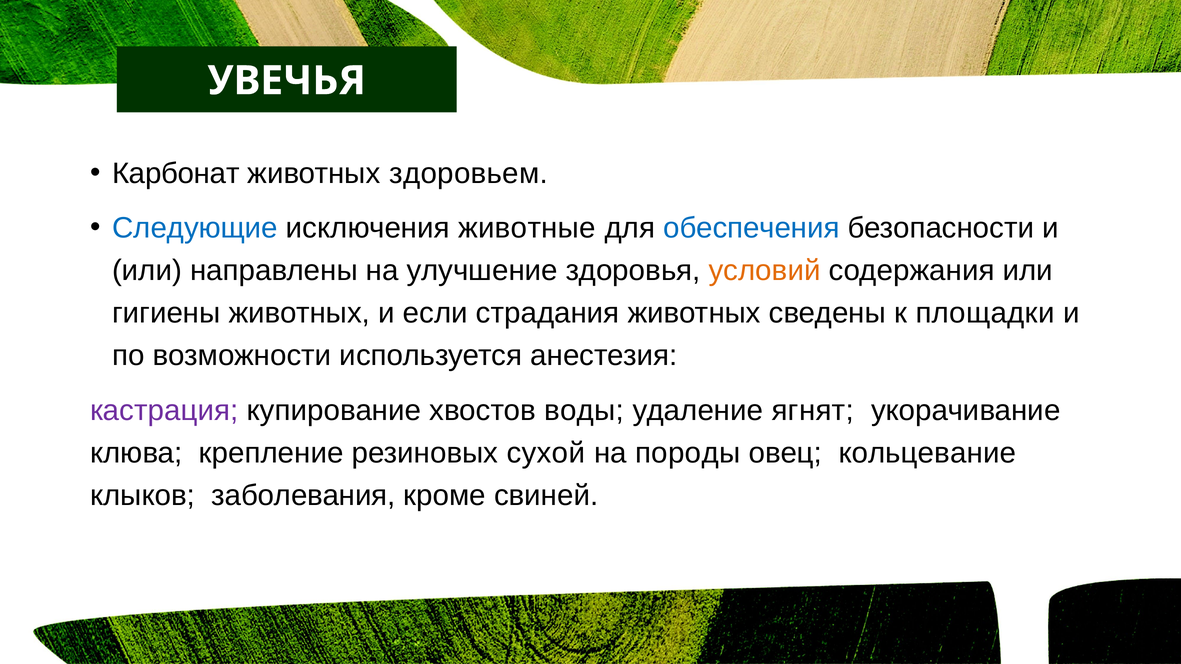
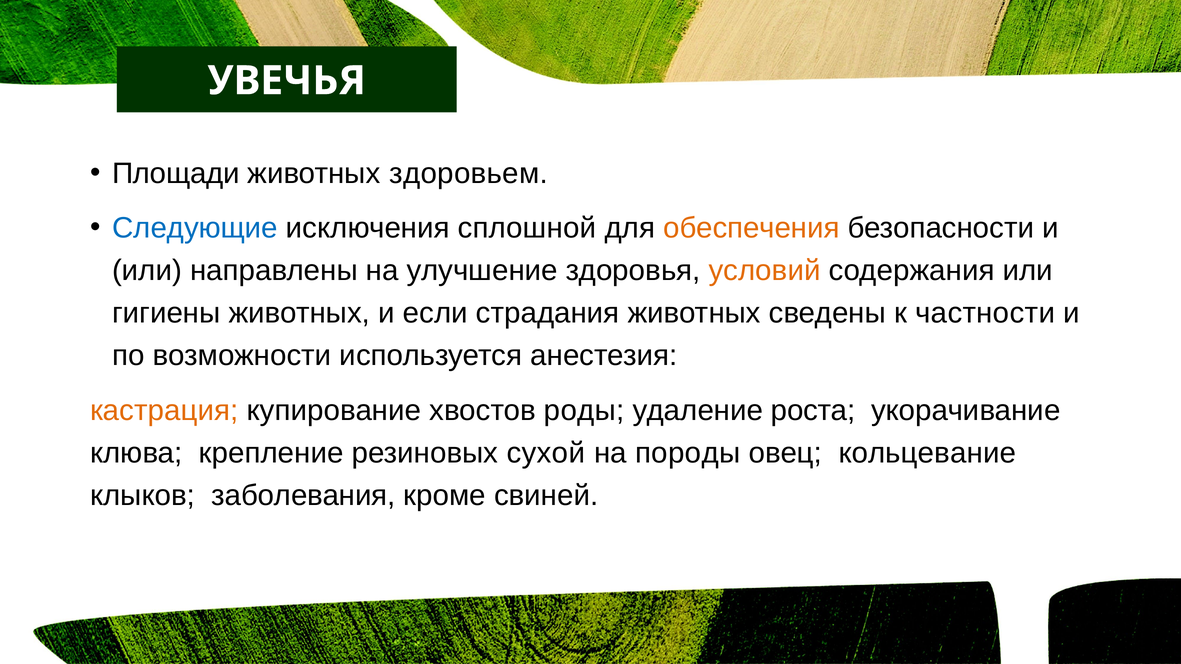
Карбонат: Карбонат -> Площади (176, 174)
животные: животные -> сплошной (527, 228)
обеспечения colour: blue -> orange (751, 228)
площадки: площадки -> частности (985, 313)
кастрация colour: purple -> orange (164, 411)
воды: воды -> роды (584, 411)
ягнят: ягнят -> роста (813, 411)
